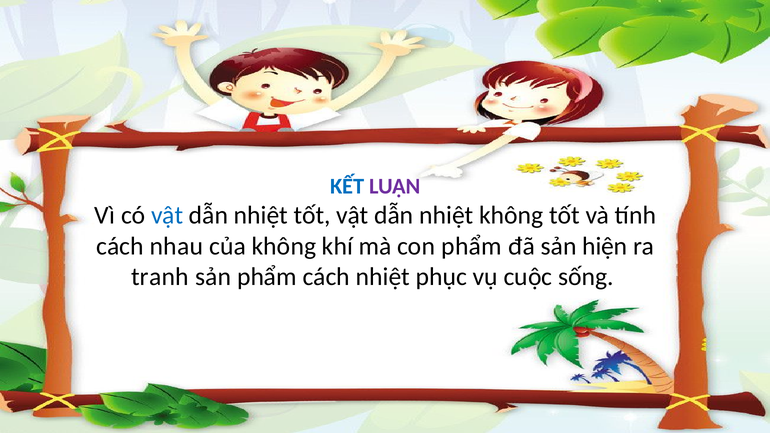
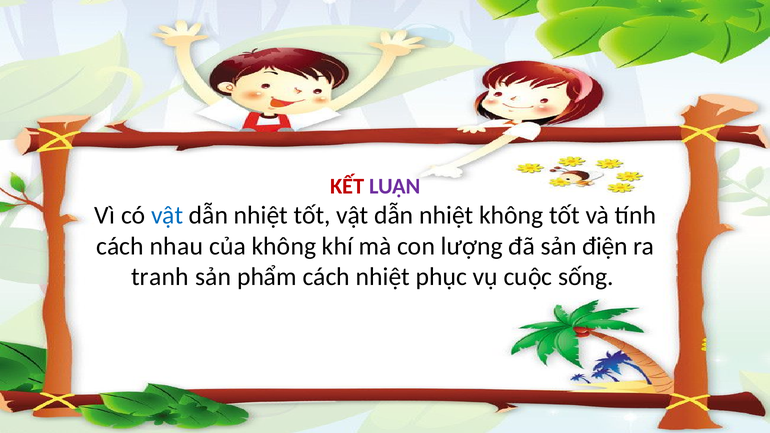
KẾT colour: blue -> red (347, 186)
con phẩm: phẩm -> lượng (472, 246)
hiện: hiện -> điện (605, 246)
